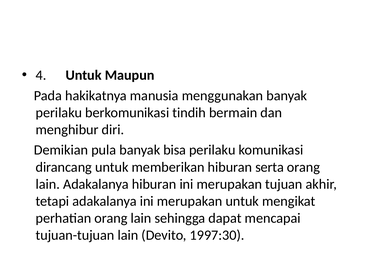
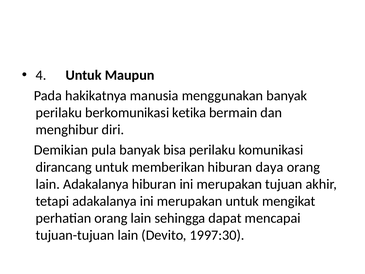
tindih: tindih -> ketika (189, 113)
serta: serta -> daya (269, 167)
